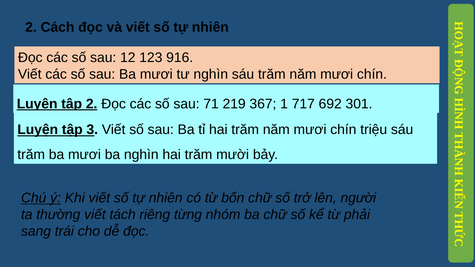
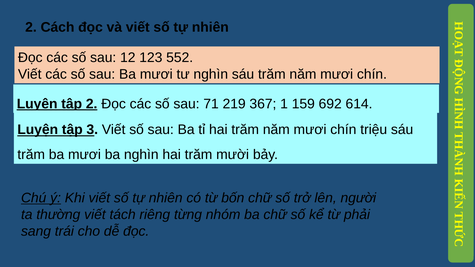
916: 916 -> 552 (180, 58)
717: 717 -> 159 (303, 104)
301: 301 -> 614 (359, 104)
